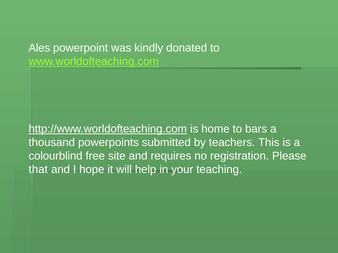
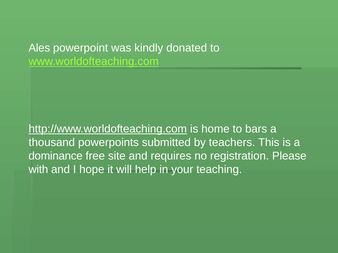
colourblind: colourblind -> dominance (56, 156)
that: that -> with (38, 170)
